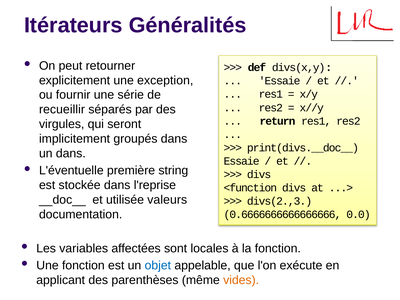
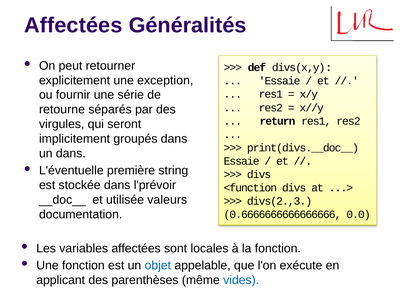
Itérateurs: Itérateurs -> Affectées (73, 25)
recueillir: recueillir -> retourne (62, 110)
l'reprise: l'reprise -> l'prévoir (155, 185)
vides colour: orange -> blue (241, 280)
